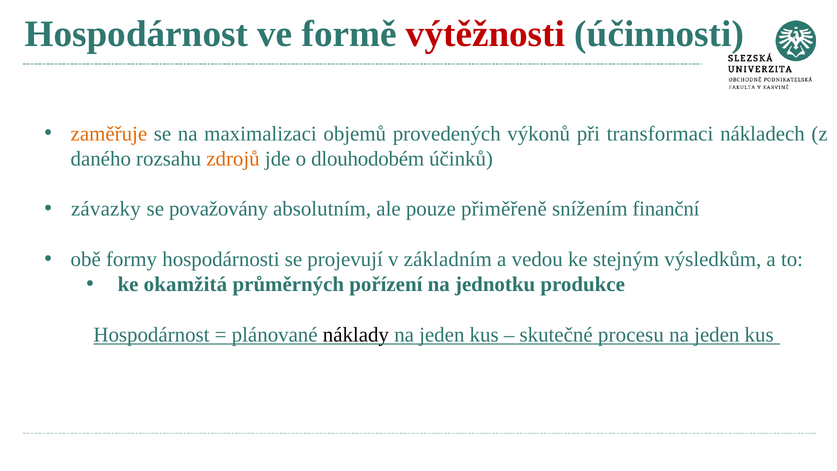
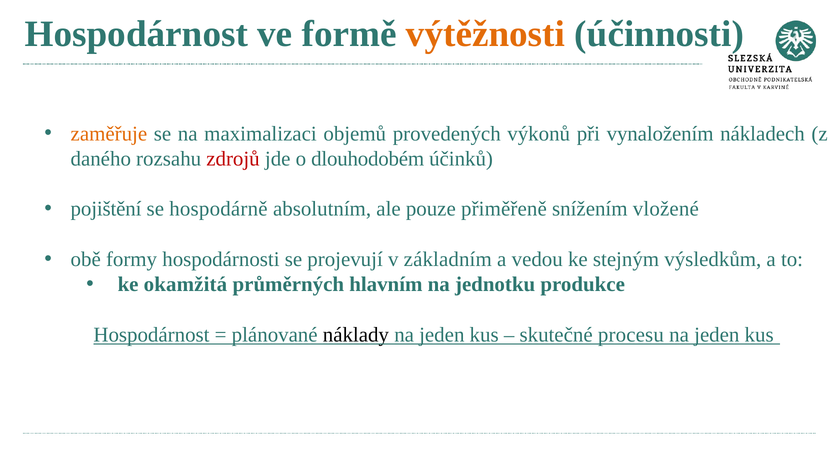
výtěžnosti colour: red -> orange (486, 34)
transformaci: transformaci -> vynaložením (660, 134)
zdrojů colour: orange -> red (233, 159)
závazky: závazky -> pojištění (106, 209)
považovány: považovány -> hospodárně (218, 209)
finanční: finanční -> vložené (666, 209)
pořízení: pořízení -> hlavním (386, 284)
